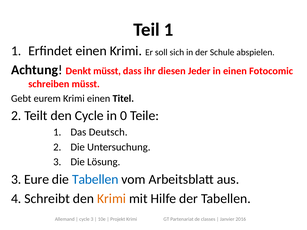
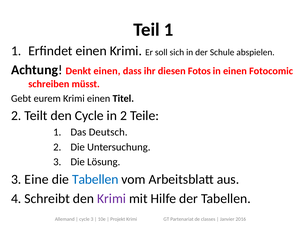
Denkt müsst: müsst -> einen (107, 71)
Jeder: Jeder -> Fotos (199, 71)
in 0: 0 -> 2 (124, 116)
Eure: Eure -> Eine (37, 180)
Krimi colour: orange -> purple (112, 199)
